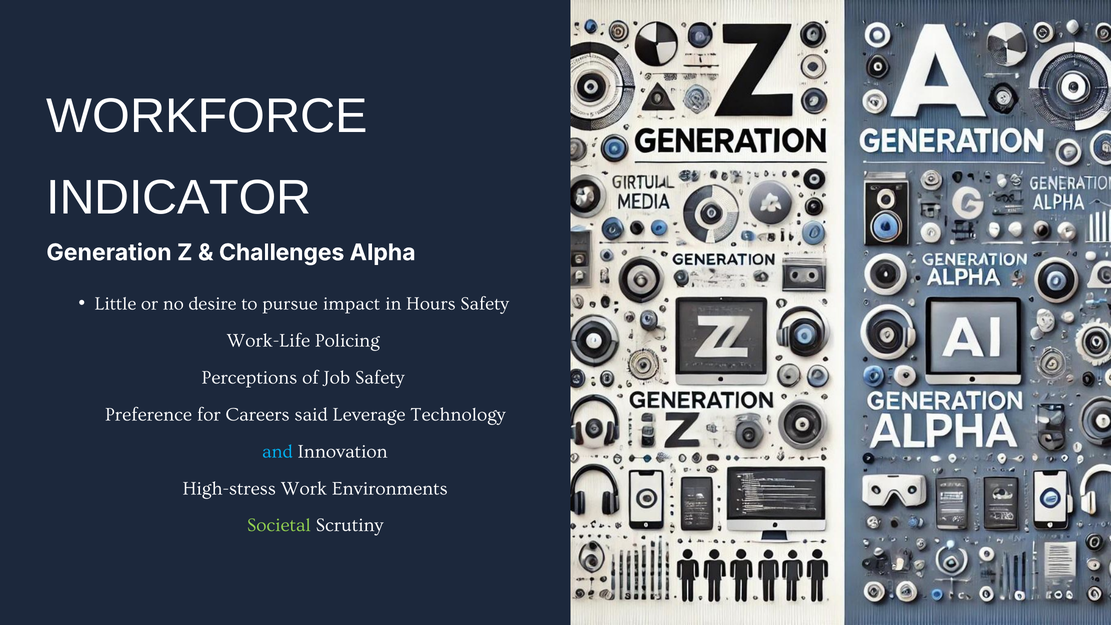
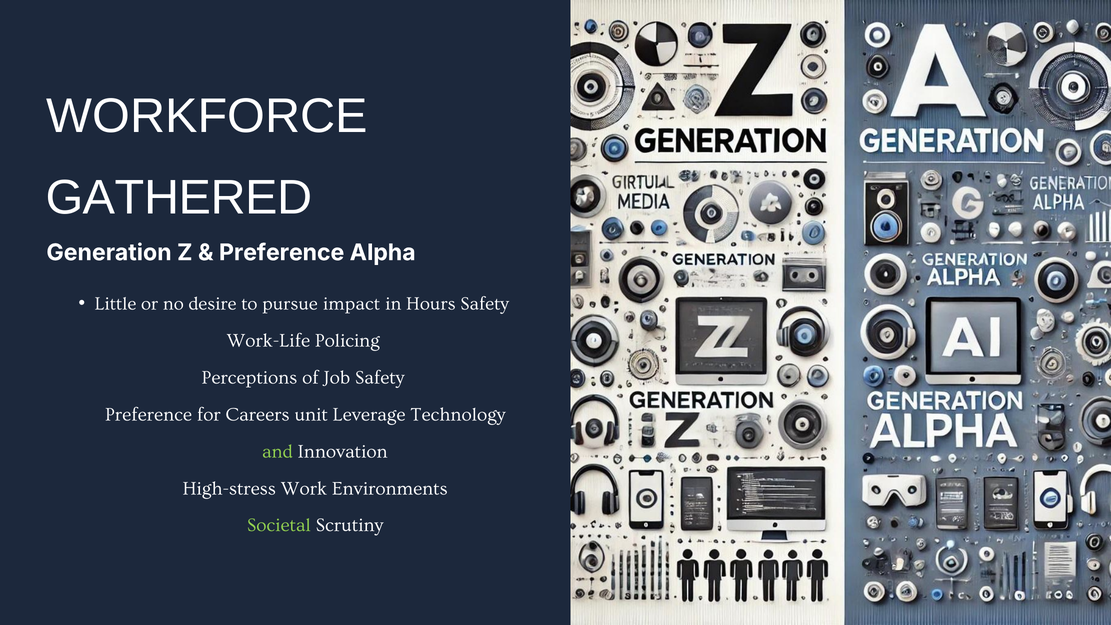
INDICATOR: INDICATOR -> GATHERED (179, 198)
Challenges: Challenges -> Preference (282, 253)
said: said -> unit (311, 414)
and colour: light blue -> light green (277, 451)
